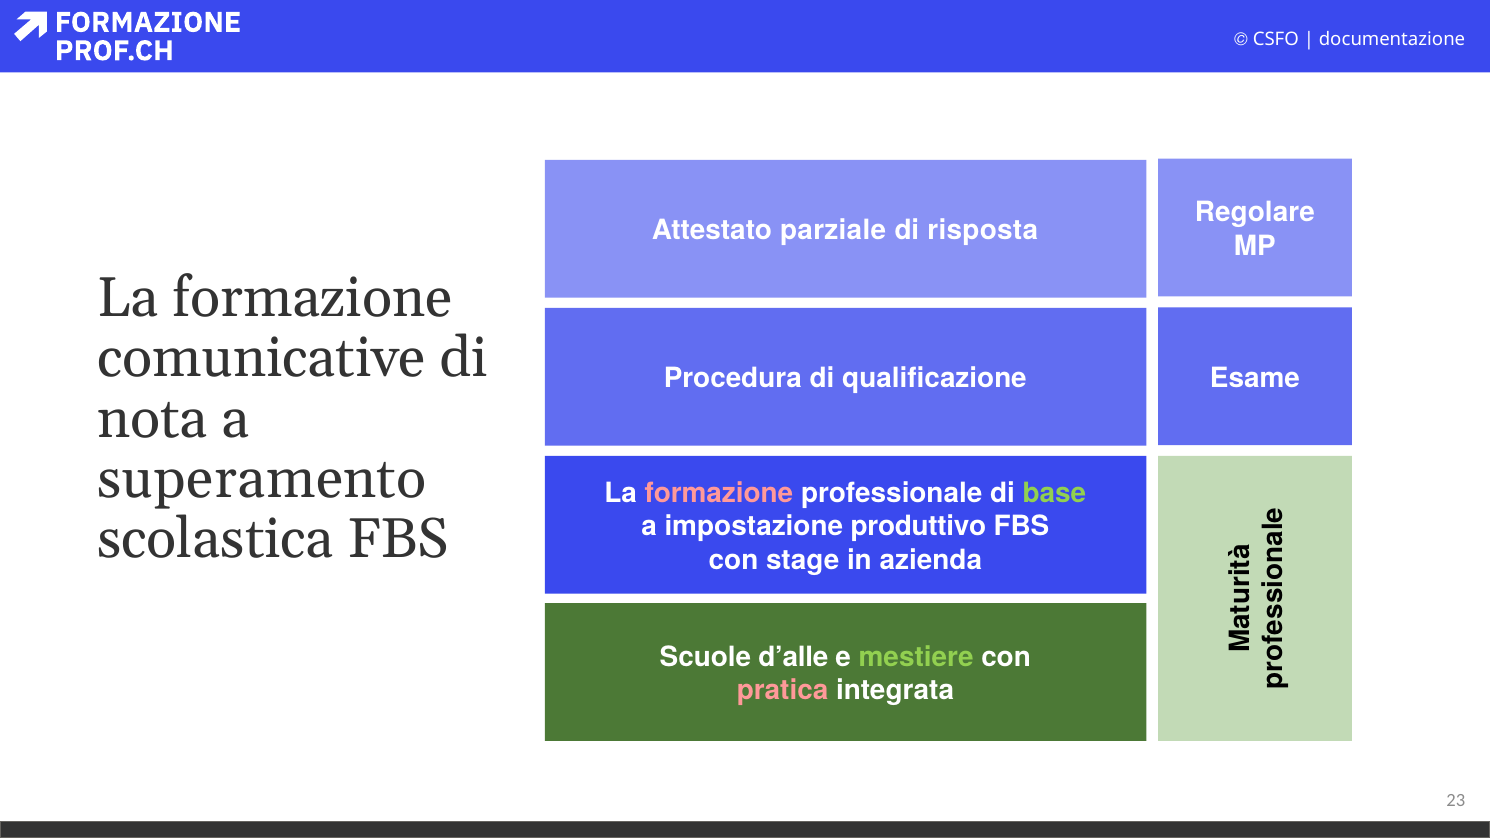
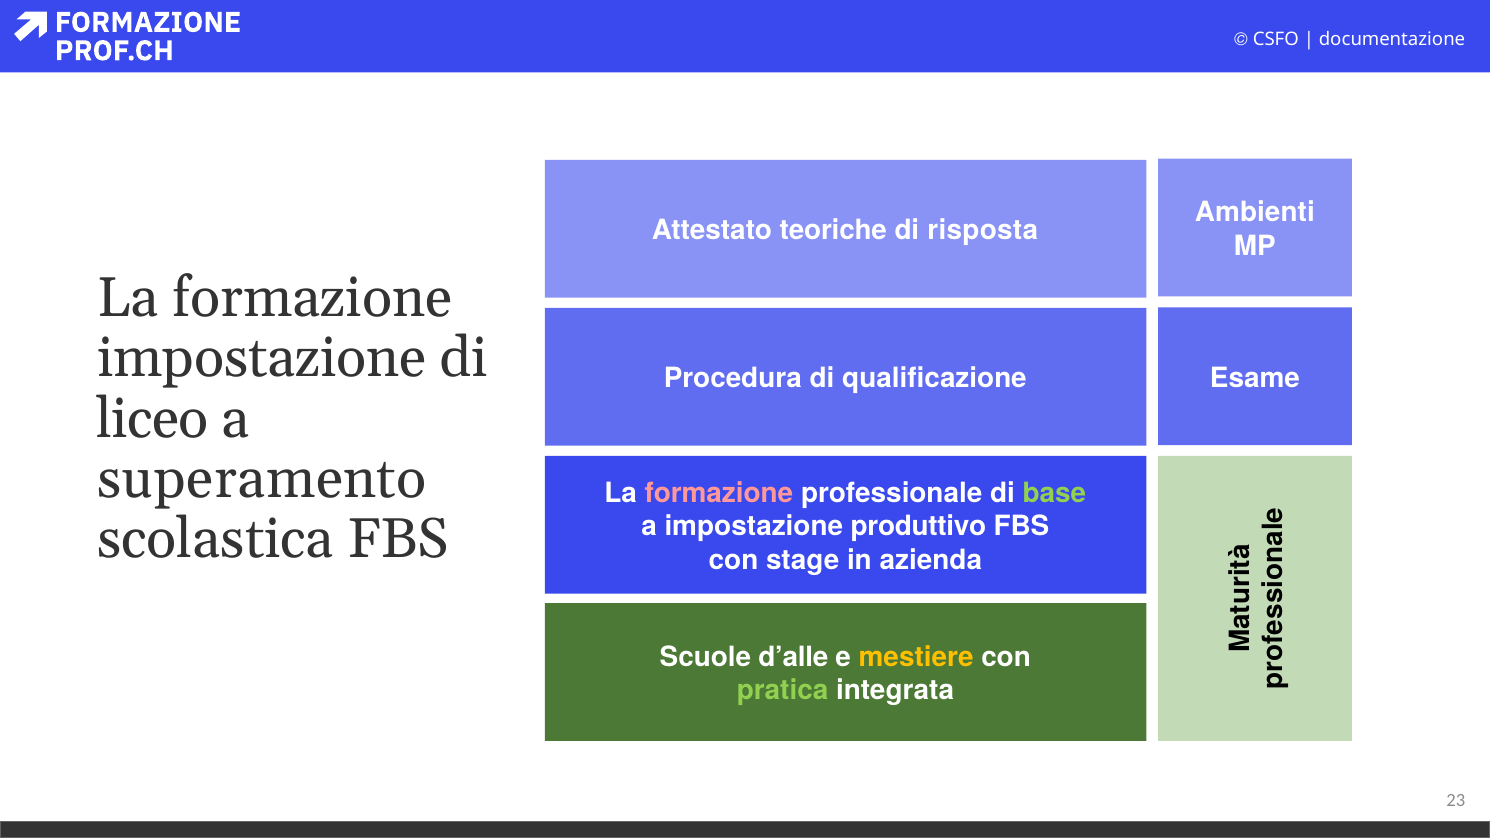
Regolare: Regolare -> Ambienti (1255, 213)
parziale: parziale -> teoriche (833, 231)
comunicative: comunicative -> impostazione (262, 358)
nota: nota -> liceo (153, 419)
mestiere colour: light green -> yellow (916, 657)
pratica colour: pink -> light green (783, 691)
